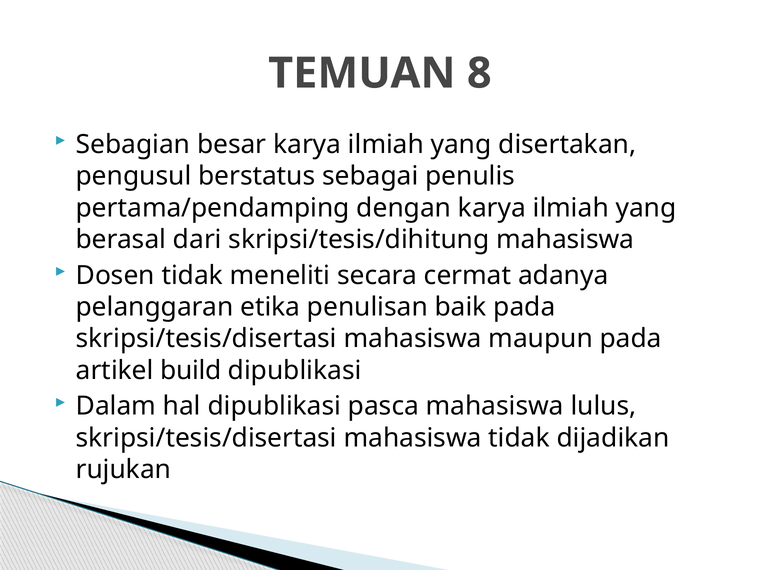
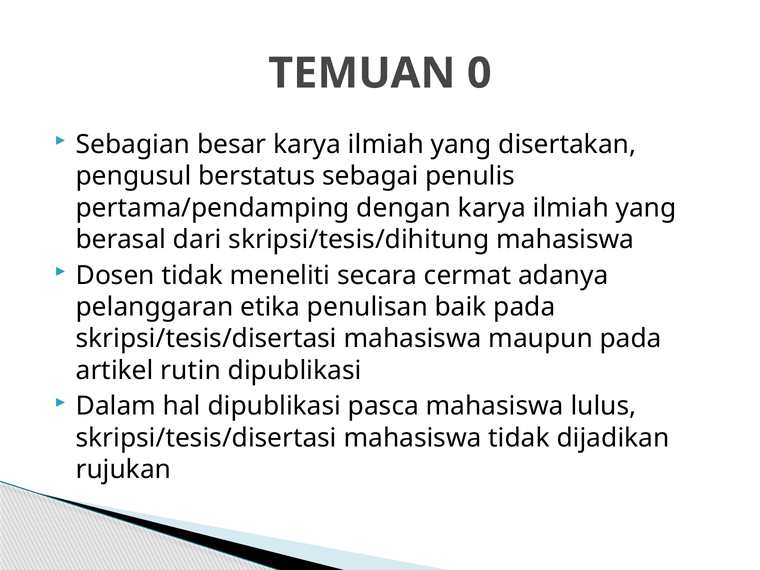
8: 8 -> 0 (479, 73)
build: build -> rutin (191, 370)
